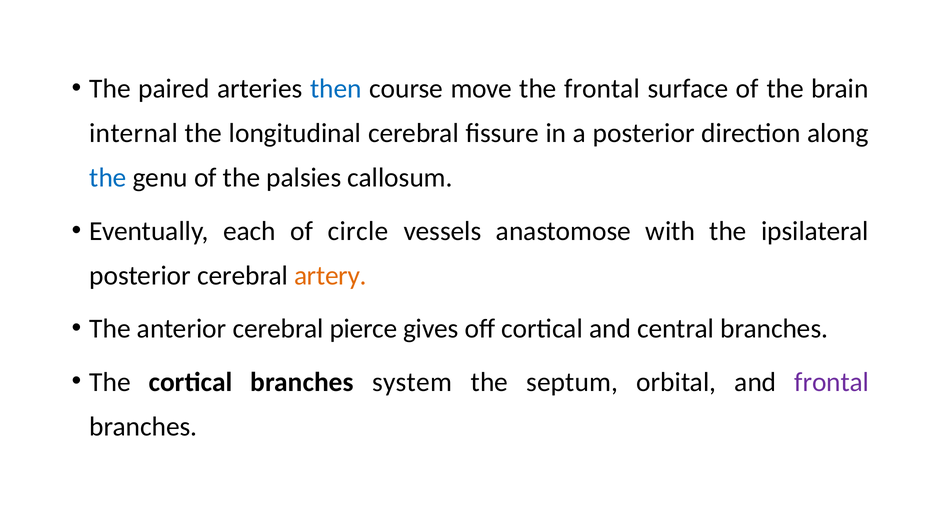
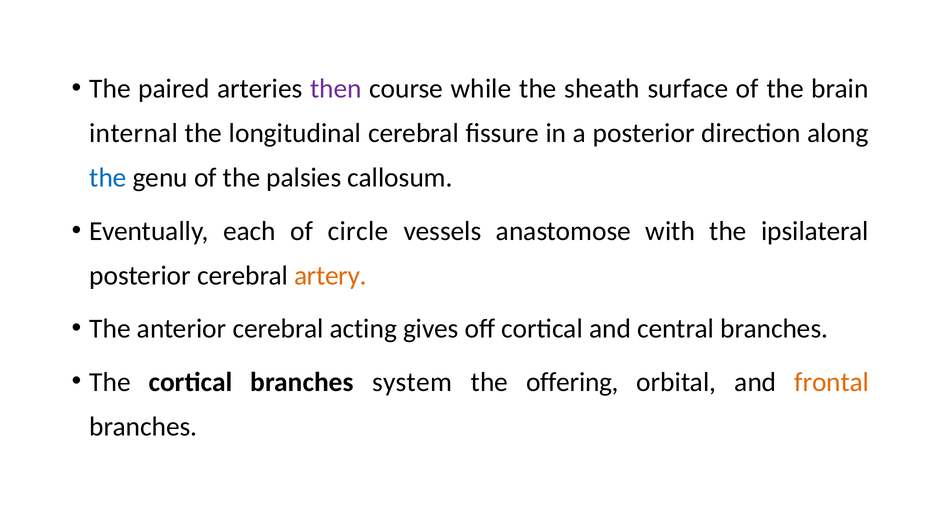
then colour: blue -> purple (336, 89)
move: move -> while (481, 89)
the frontal: frontal -> sheath (602, 89)
pierce: pierce -> acting (363, 329)
septum: septum -> offering (572, 382)
frontal colour: purple -> orange (832, 382)
